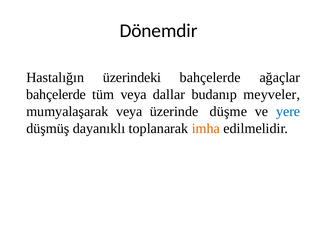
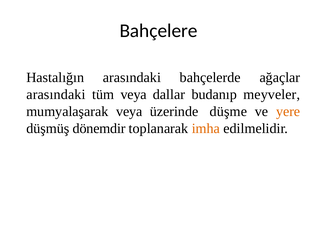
Dönemdir: Dönemdir -> Bahçelere (158, 31)
Hastalığın üzerindeki: üzerindeki -> arasındaki (132, 77)
bahçelerde: bahçelerde -> arasındaki (56, 94)
yere colour: blue -> orange (288, 111)
dayanıklı: dayanıklı -> dönemdir (99, 128)
